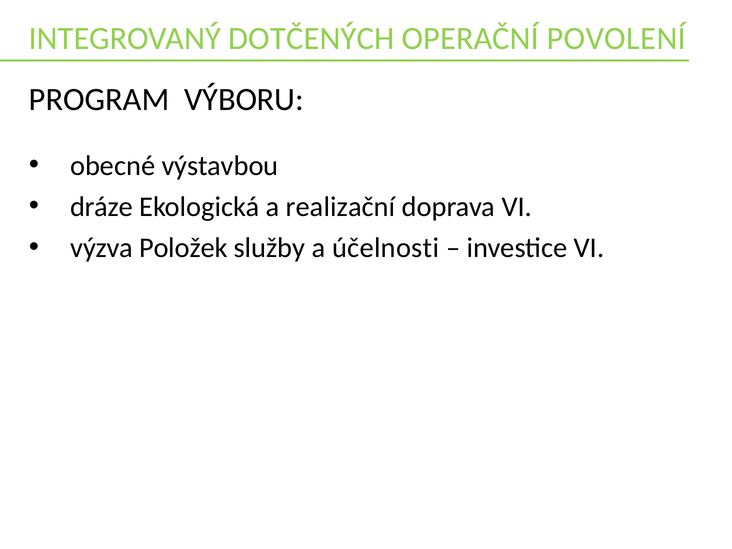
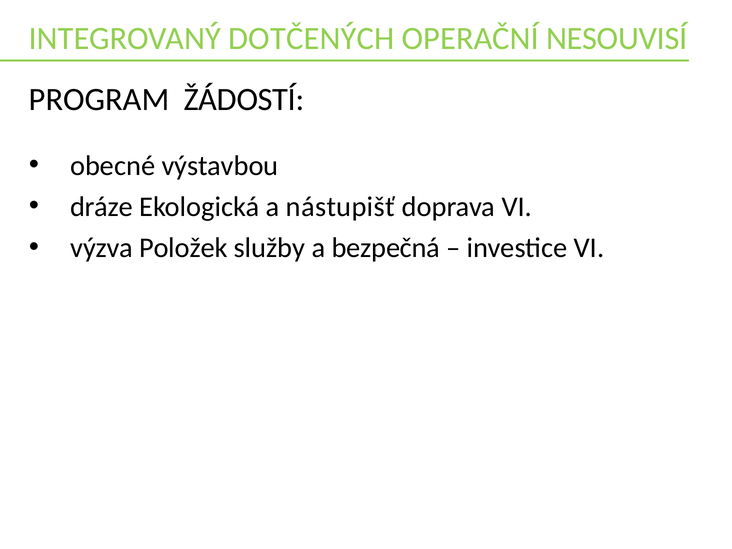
POVOLENÍ: POVOLENÍ -> NESOUVISÍ (617, 39)
VÝBORU: VÝBORU -> ŽÁDOSTÍ (244, 99)
realizační: realizační -> nástupišť (340, 207)
účelnosti: účelnosti -> bezpečná (386, 248)
